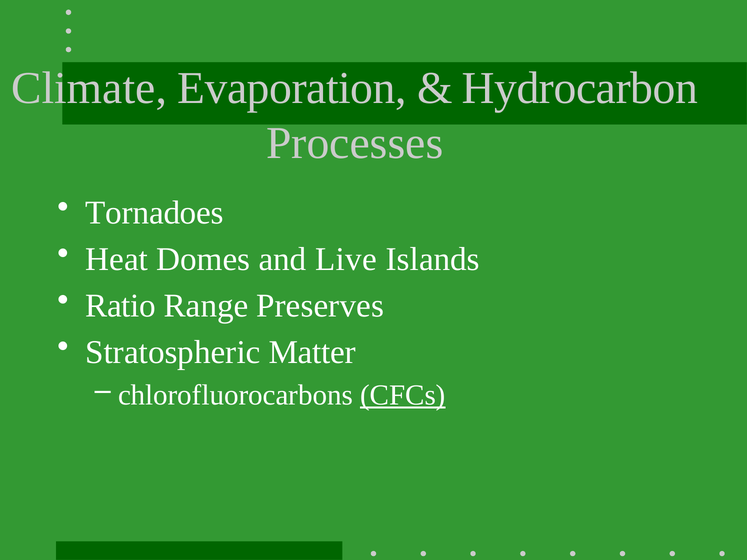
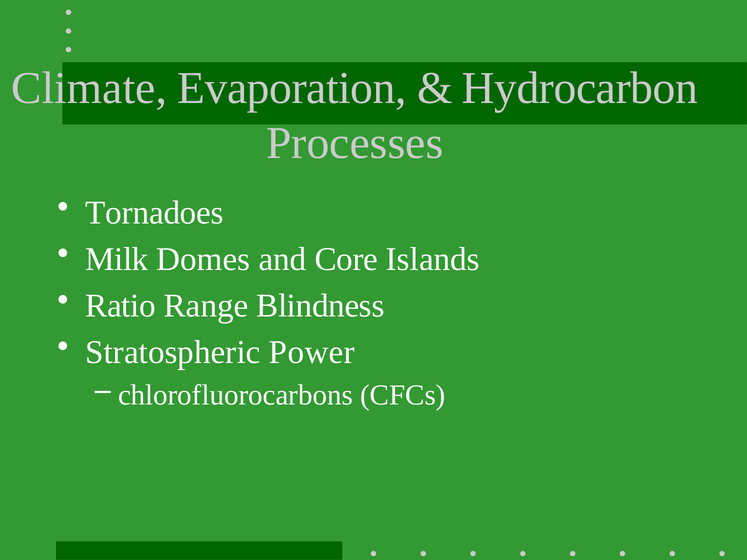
Heat: Heat -> Milk (117, 259)
Live: Live -> Core (346, 259)
Preserves: Preserves -> Blindness (320, 306)
Matter: Matter -> Power (312, 352)
CFCs underline: present -> none (403, 395)
